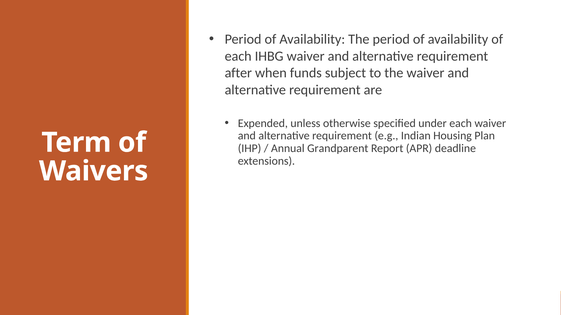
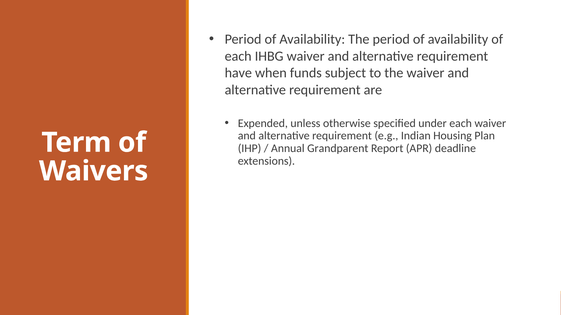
after: after -> have (238, 73)
